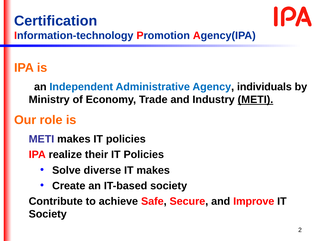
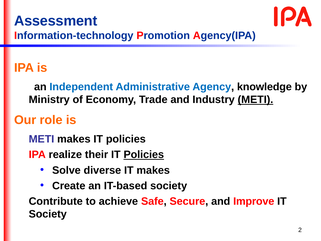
Certification: Certification -> Assessment (56, 21)
individuals: individuals -> knowledge (264, 87)
Policies underline: none -> present (144, 155)
